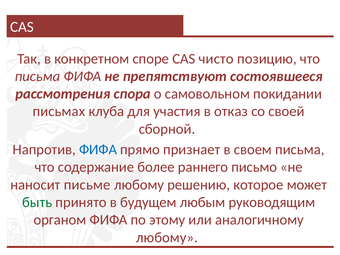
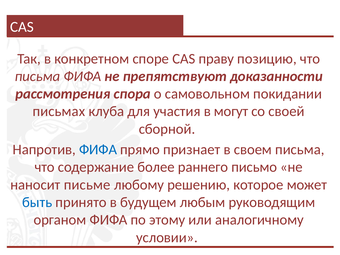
чисто: чисто -> праву (216, 59)
состоявшееся: состоявшееся -> доказанности (276, 76)
отказ: отказ -> могут (231, 111)
быть colour: green -> blue (37, 202)
любому: любому -> условии (167, 237)
